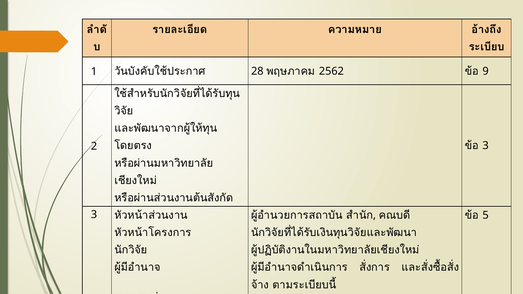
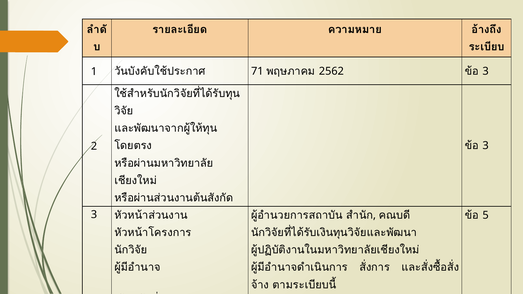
28: 28 -> 71 (257, 71)
9: 9 -> 3 (486, 71)
